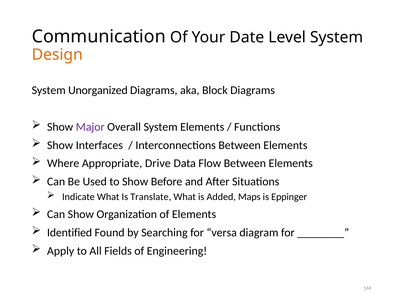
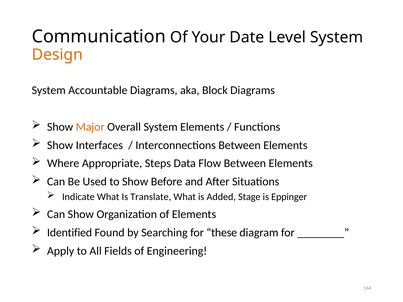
Unorganized: Unorganized -> Accountable (98, 90)
Major colour: purple -> orange (90, 127)
Drive: Drive -> Steps (158, 164)
Maps: Maps -> Stage (249, 197)
versa: versa -> these (222, 233)
